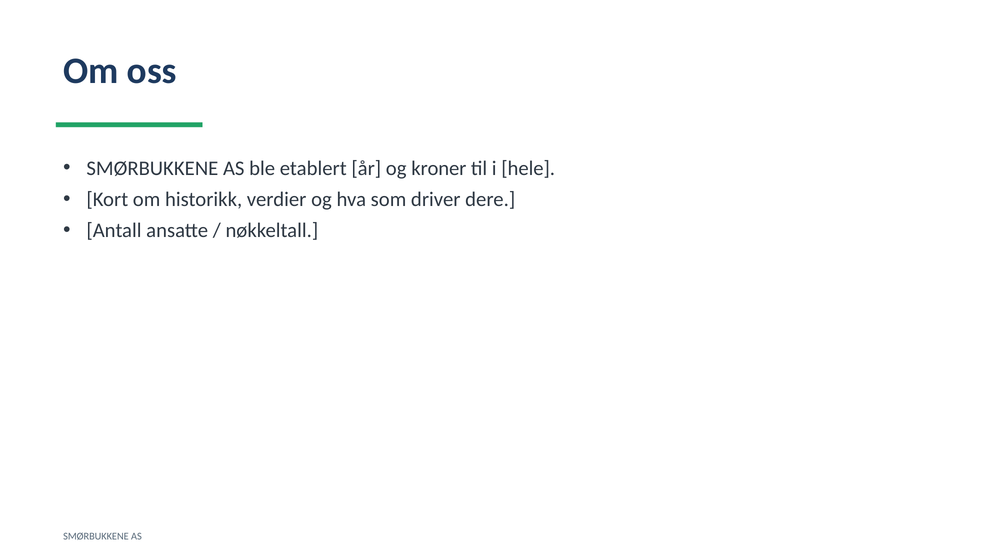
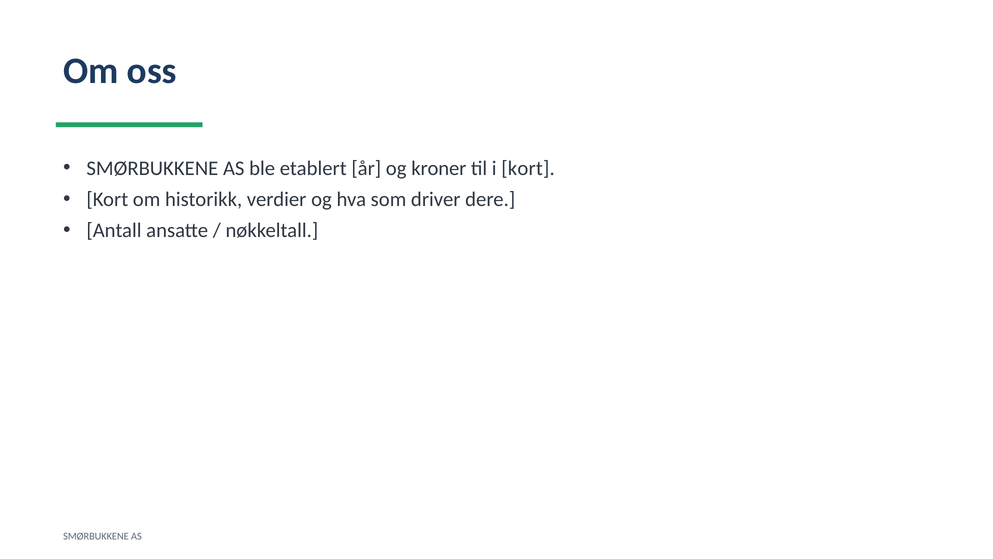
i hele: hele -> kort (528, 168)
